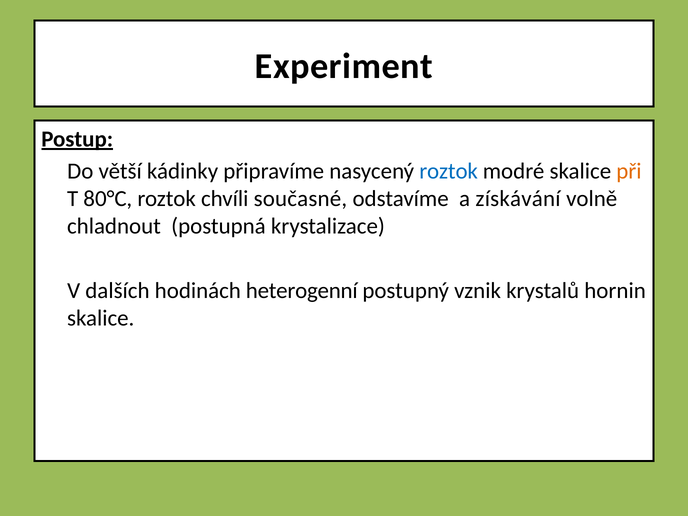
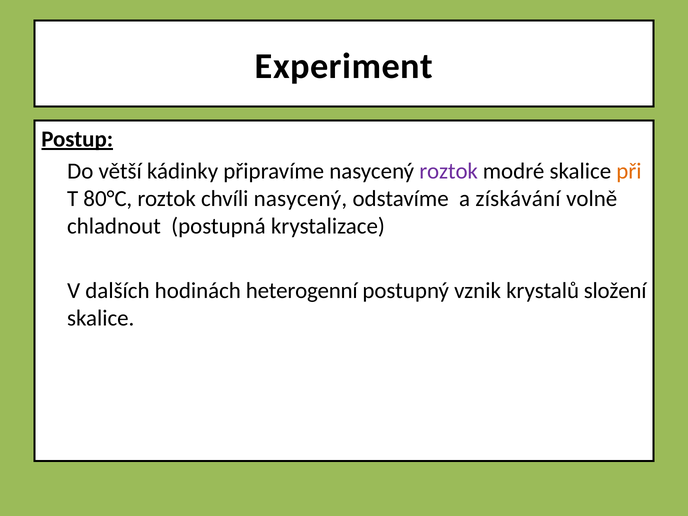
roztok colour: blue -> purple (449, 171)
chvíli současné: současné -> nasycený (300, 199)
hornin: hornin -> složení (615, 291)
